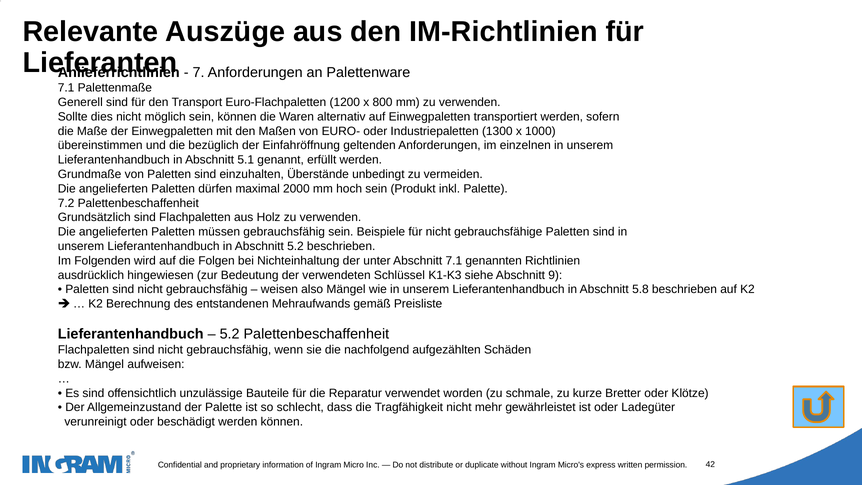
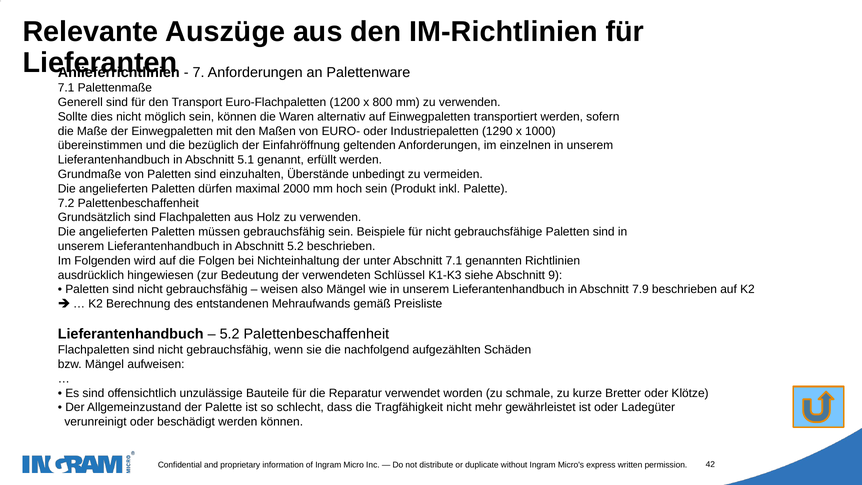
1300: 1300 -> 1290 (497, 131)
5.8: 5.8 -> 7.9 (640, 289)
